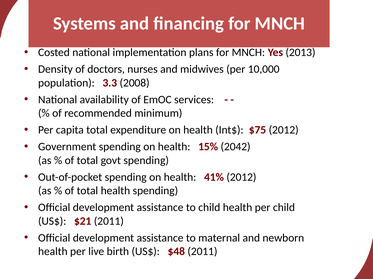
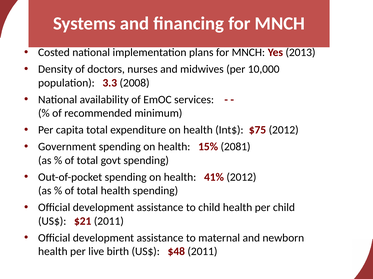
2042: 2042 -> 2081 (236, 147)
